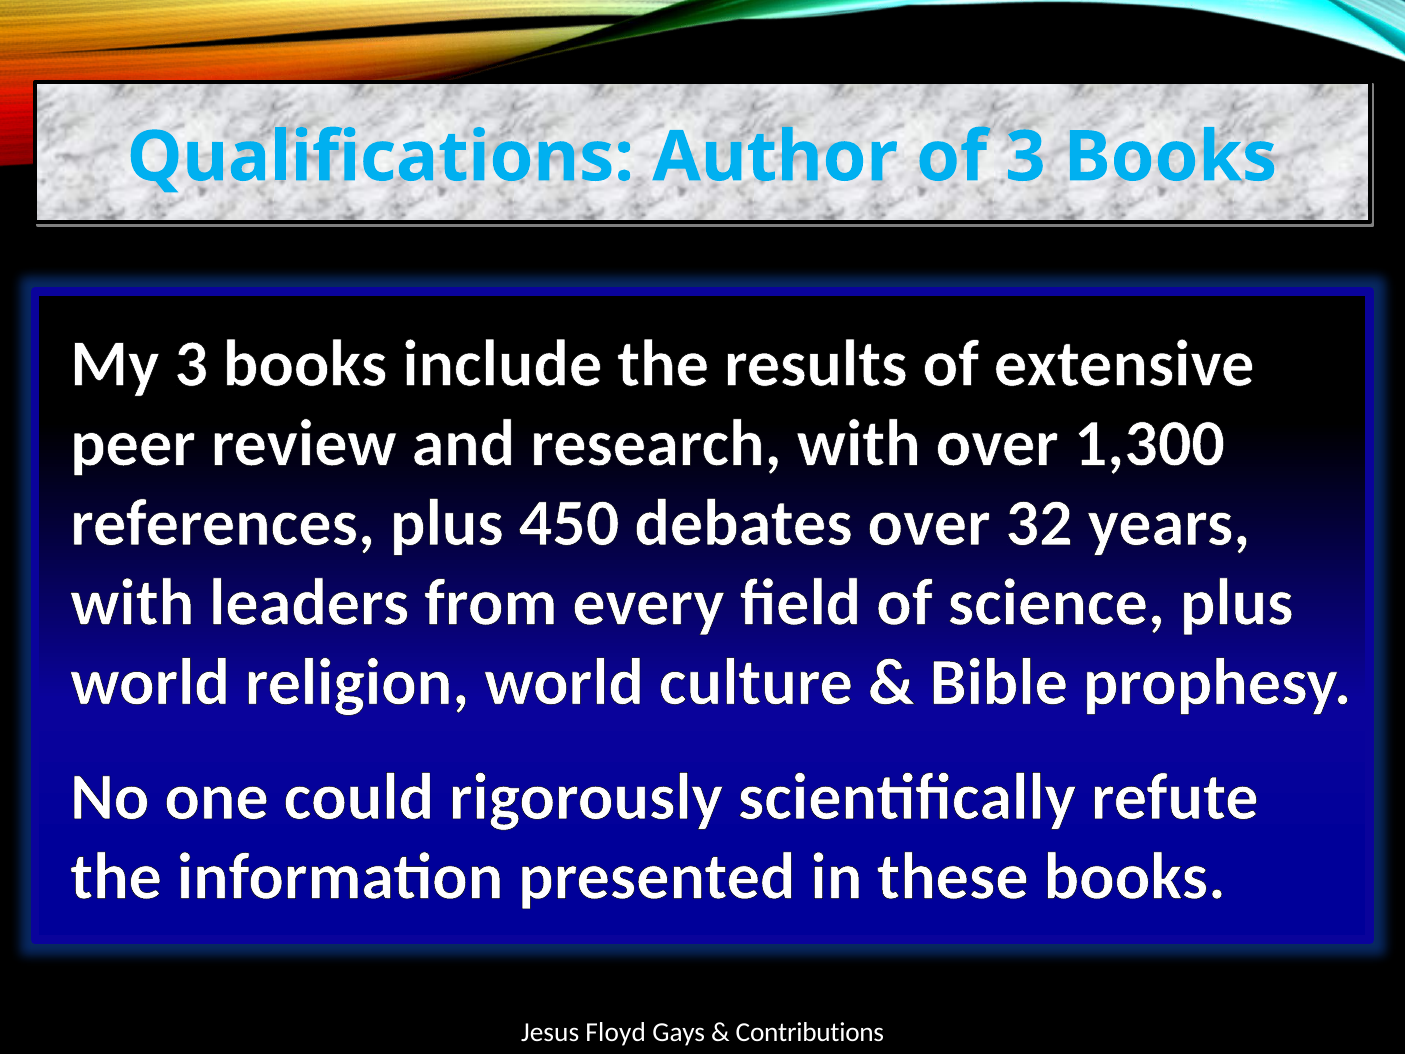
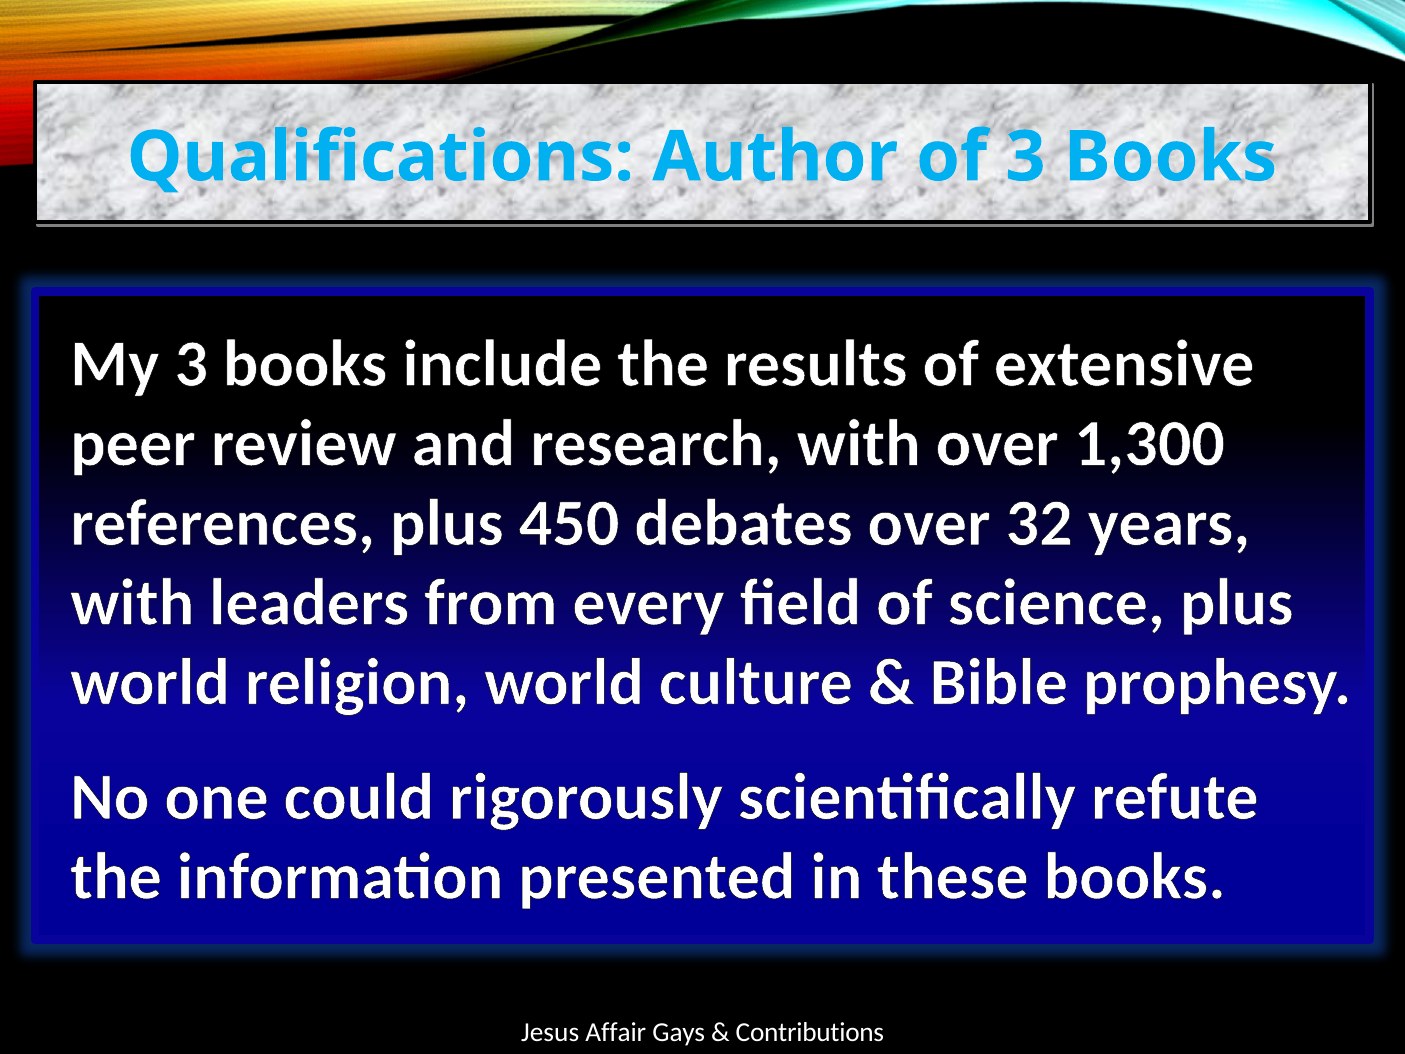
Floyd: Floyd -> Affair (616, 1033)
